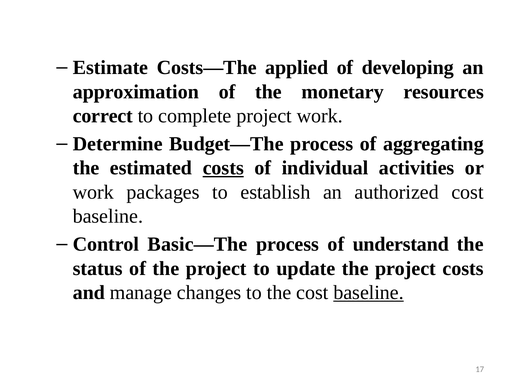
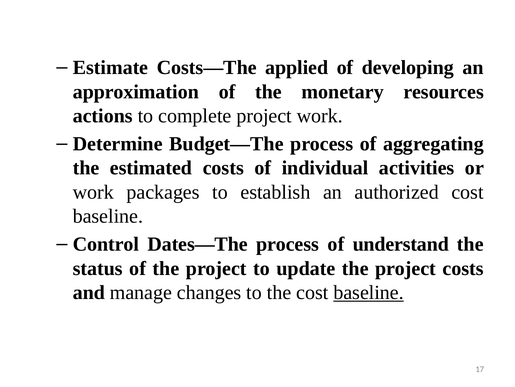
correct: correct -> actions (103, 116)
costs underline: present -> none (223, 168)
Basic—The: Basic—The -> Dates—The (198, 244)
